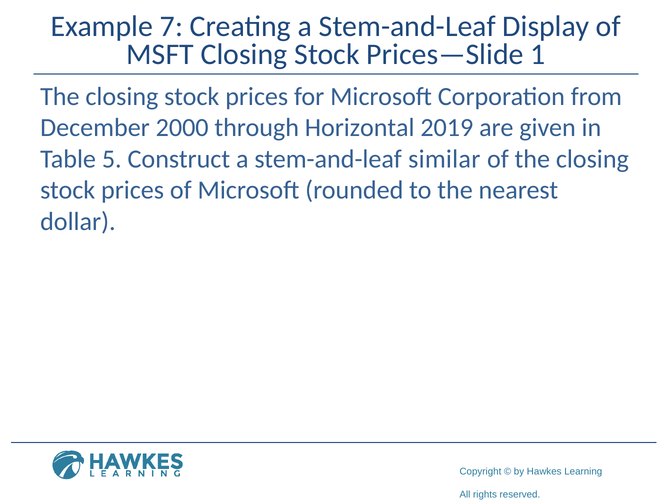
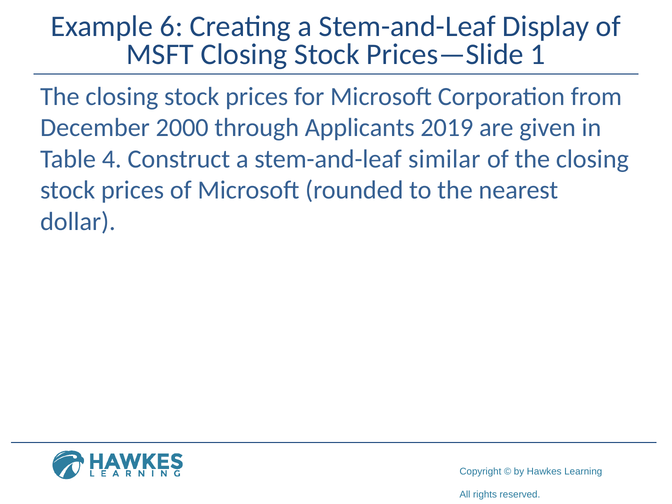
7: 7 -> 6 (171, 26)
Horizontal: Horizontal -> Applicants (360, 128)
5: 5 -> 4 (112, 159)
